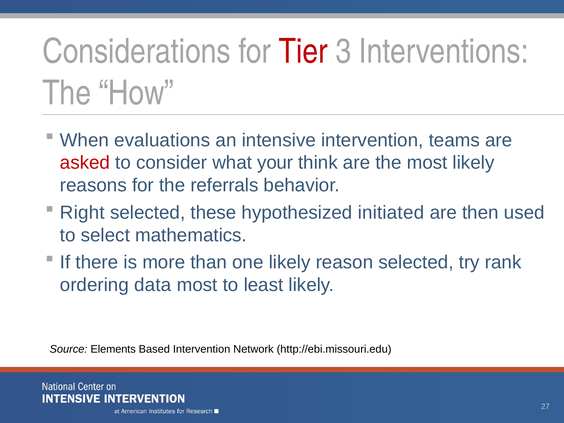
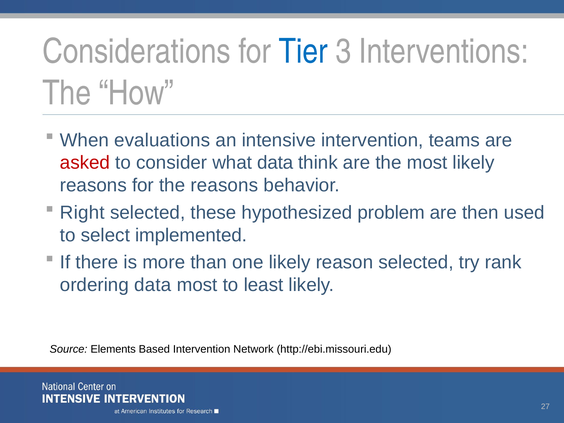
Tier colour: red -> blue (303, 52)
what your: your -> data (275, 163)
the referrals: referrals -> reasons (224, 185)
initiated: initiated -> problem (391, 213)
mathematics: mathematics -> implemented (191, 235)
